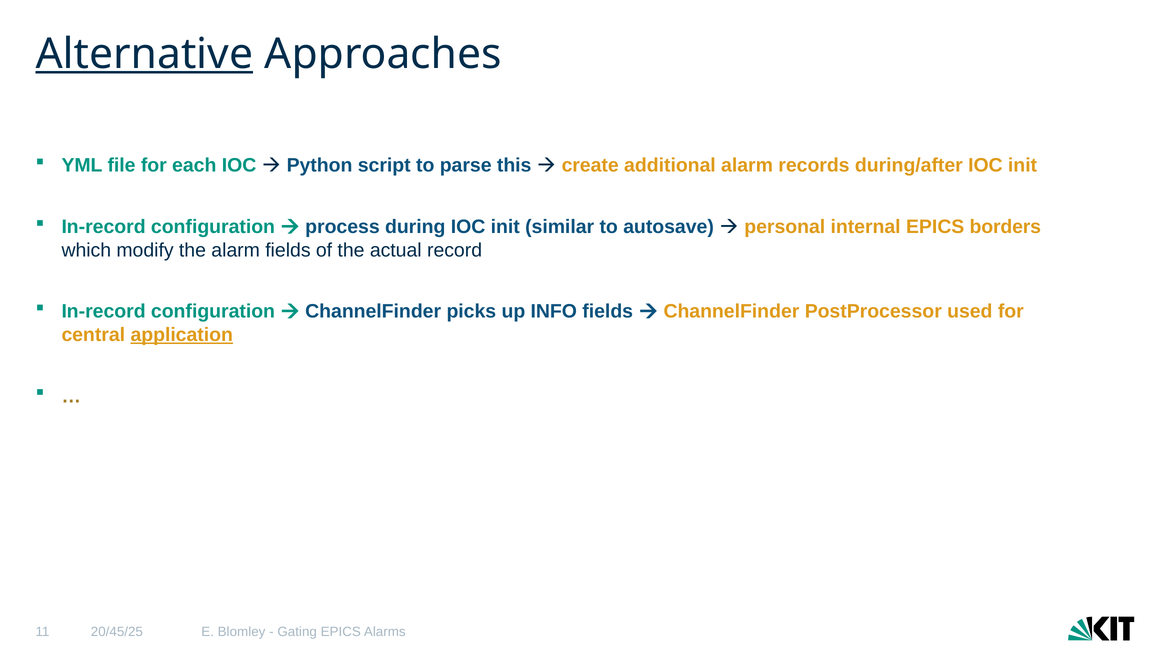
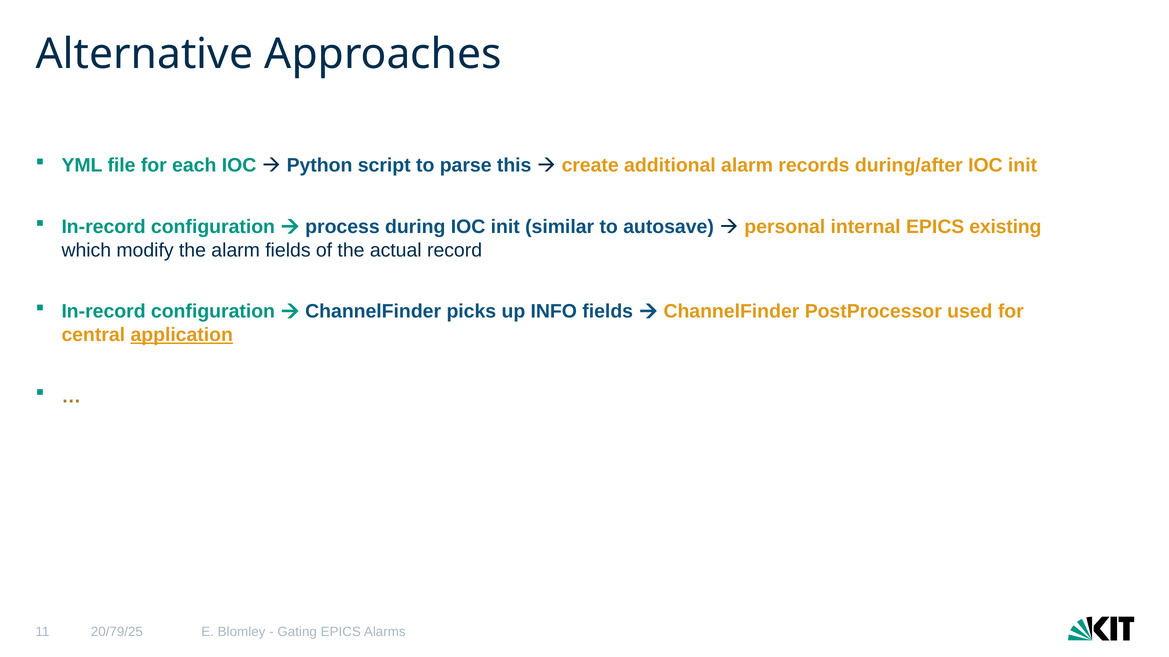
Alternative underline: present -> none (144, 54)
borders: borders -> existing (1005, 227)
20/45/25: 20/45/25 -> 20/79/25 (117, 632)
